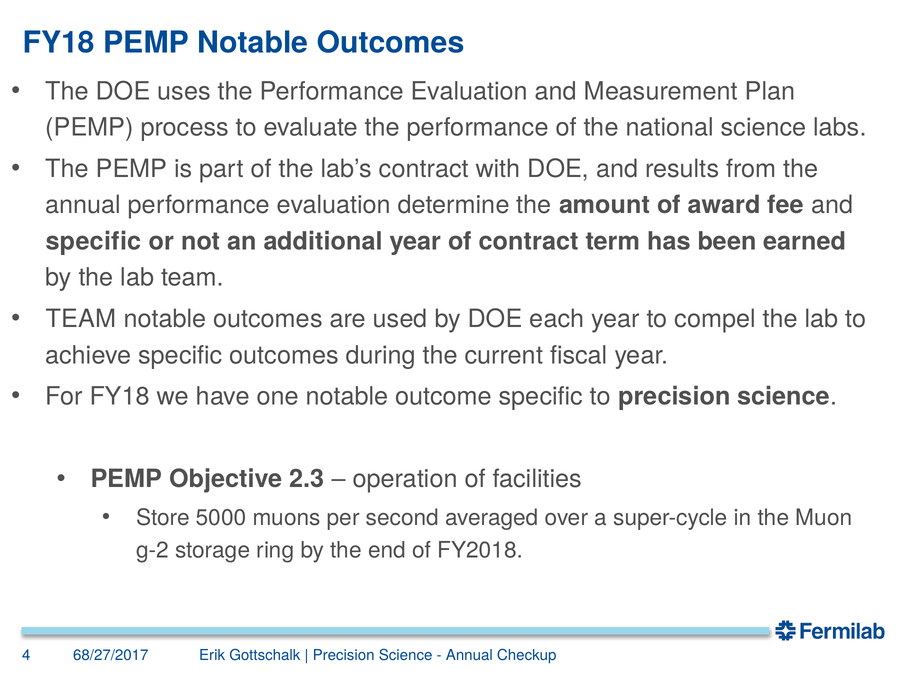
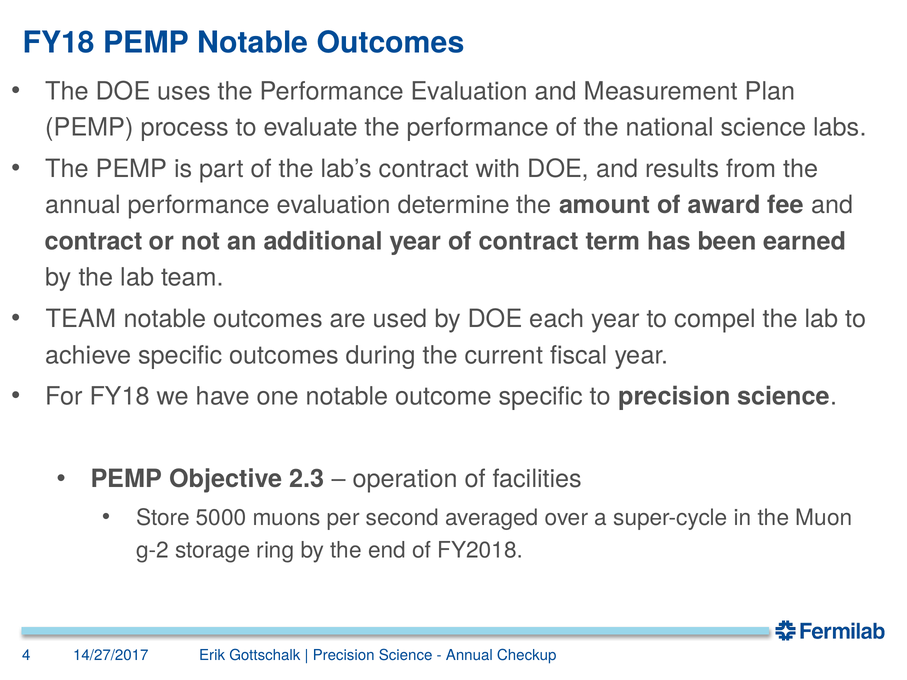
specific: specific -> contract (94, 241)
68/27/2017: 68/27/2017 -> 14/27/2017 (111, 655)
